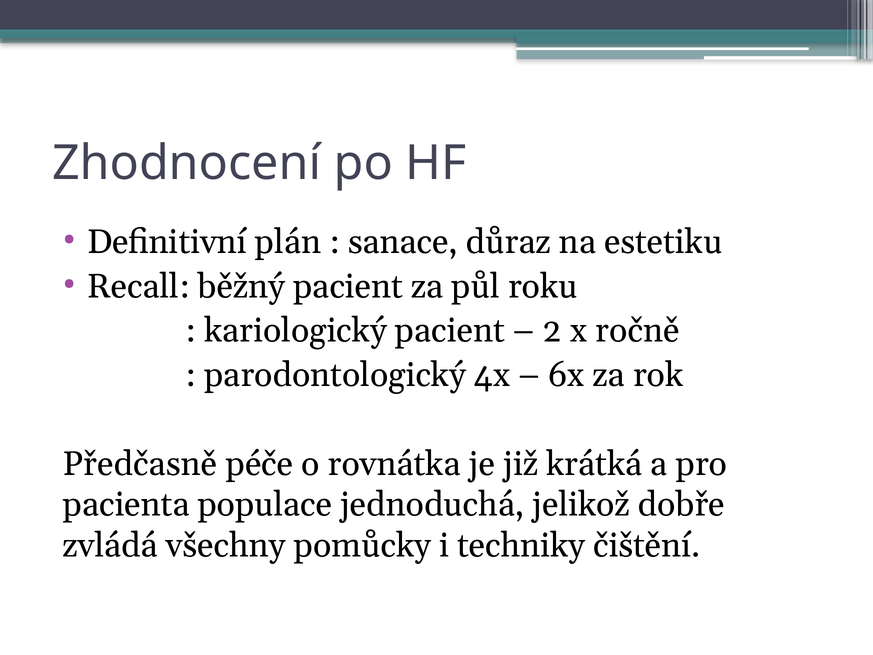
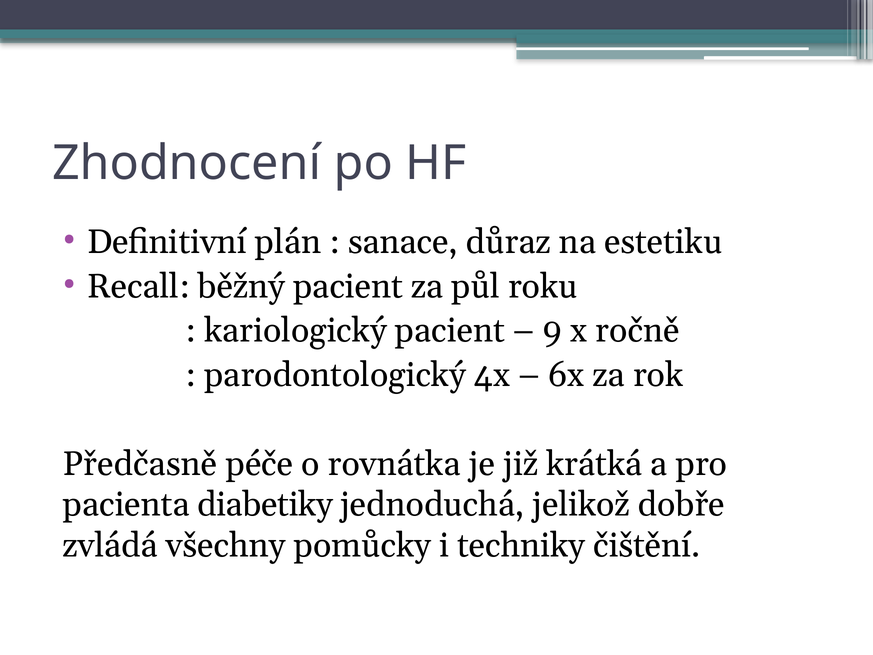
2: 2 -> 9 (552, 331)
populace: populace -> diabetiky (265, 505)
